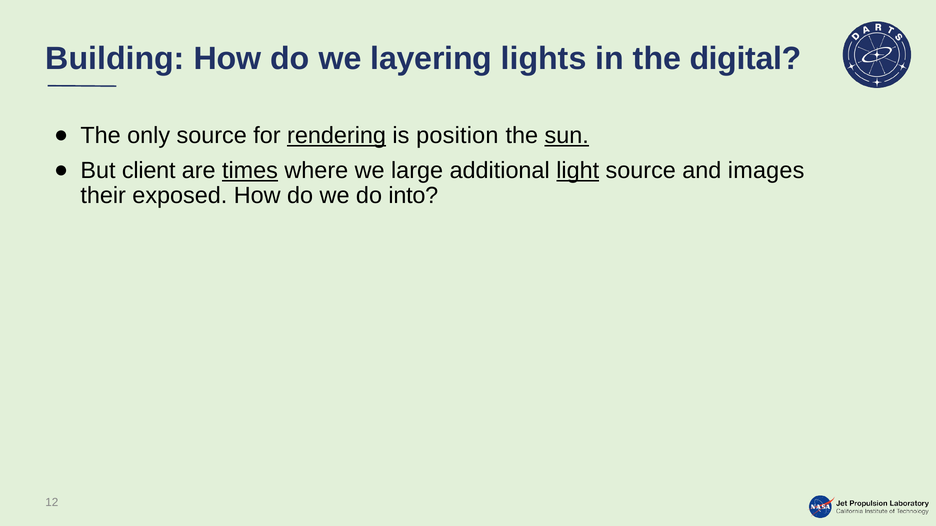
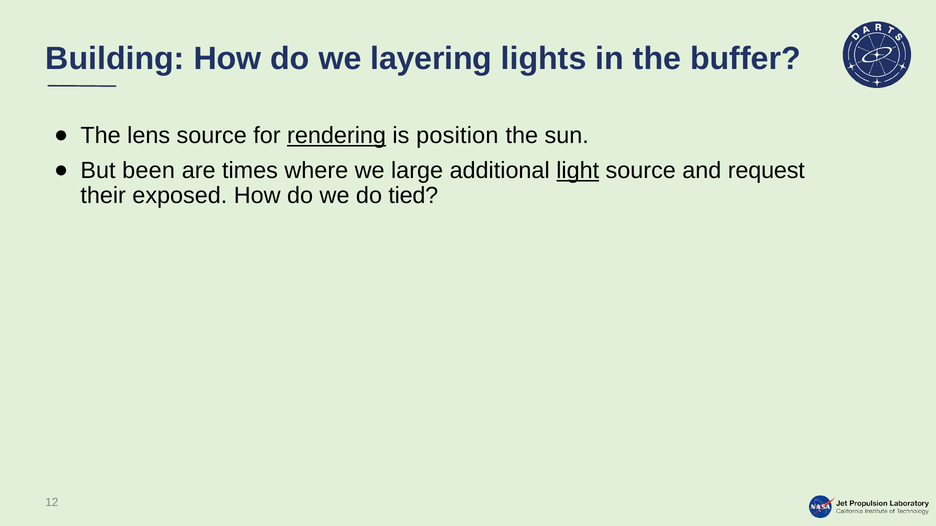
digital: digital -> buffer (745, 59)
only: only -> lens (149, 136)
sun underline: present -> none (567, 136)
client: client -> been (149, 171)
times underline: present -> none (250, 171)
images: images -> request (766, 171)
into: into -> tied (413, 196)
